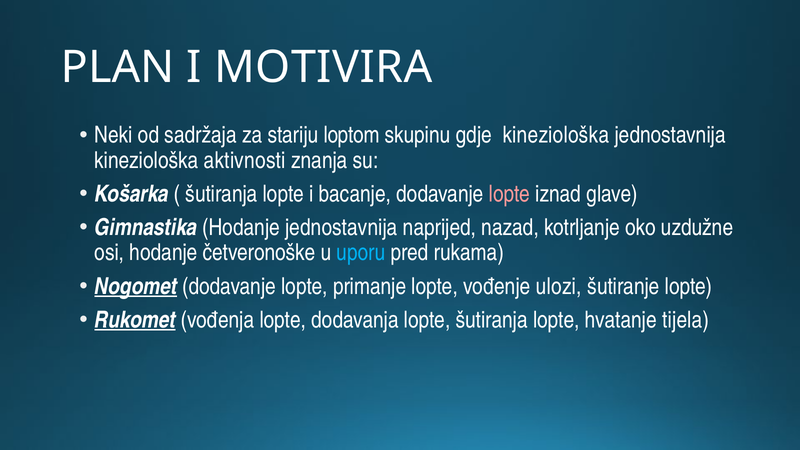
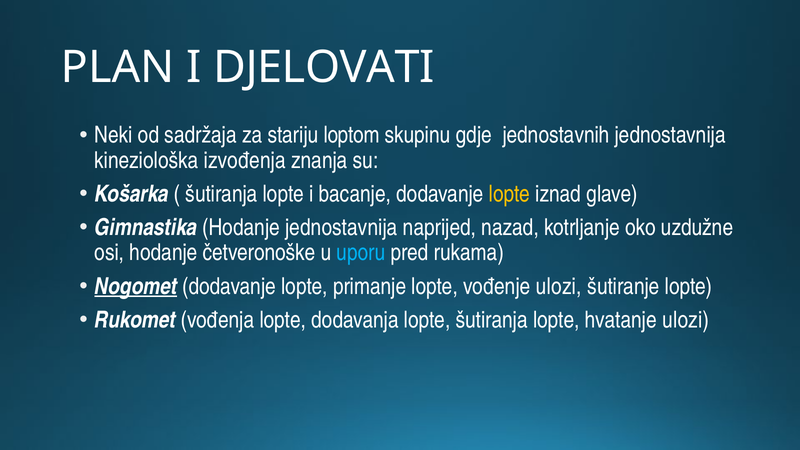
MOTIVIRA: MOTIVIRA -> DJELOVATI (324, 67)
gdje kineziološka: kineziološka -> jednostavnih (556, 135)
aktivnosti: aktivnosti -> izvođenja (245, 160)
lopte colour: pink -> yellow (510, 194)
Rukomet underline: present -> none (135, 320)
hvatanje tijela: tijela -> ulozi (686, 320)
